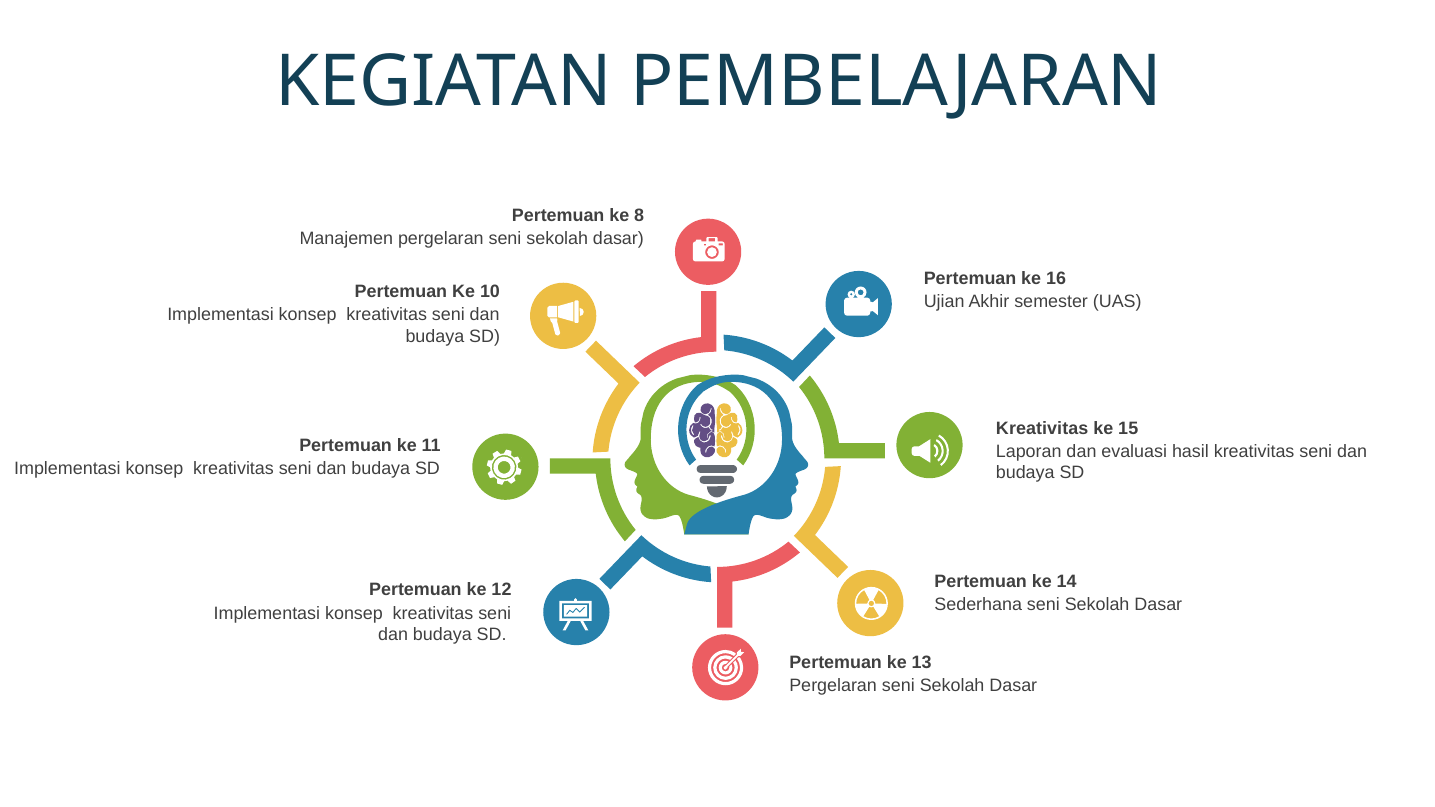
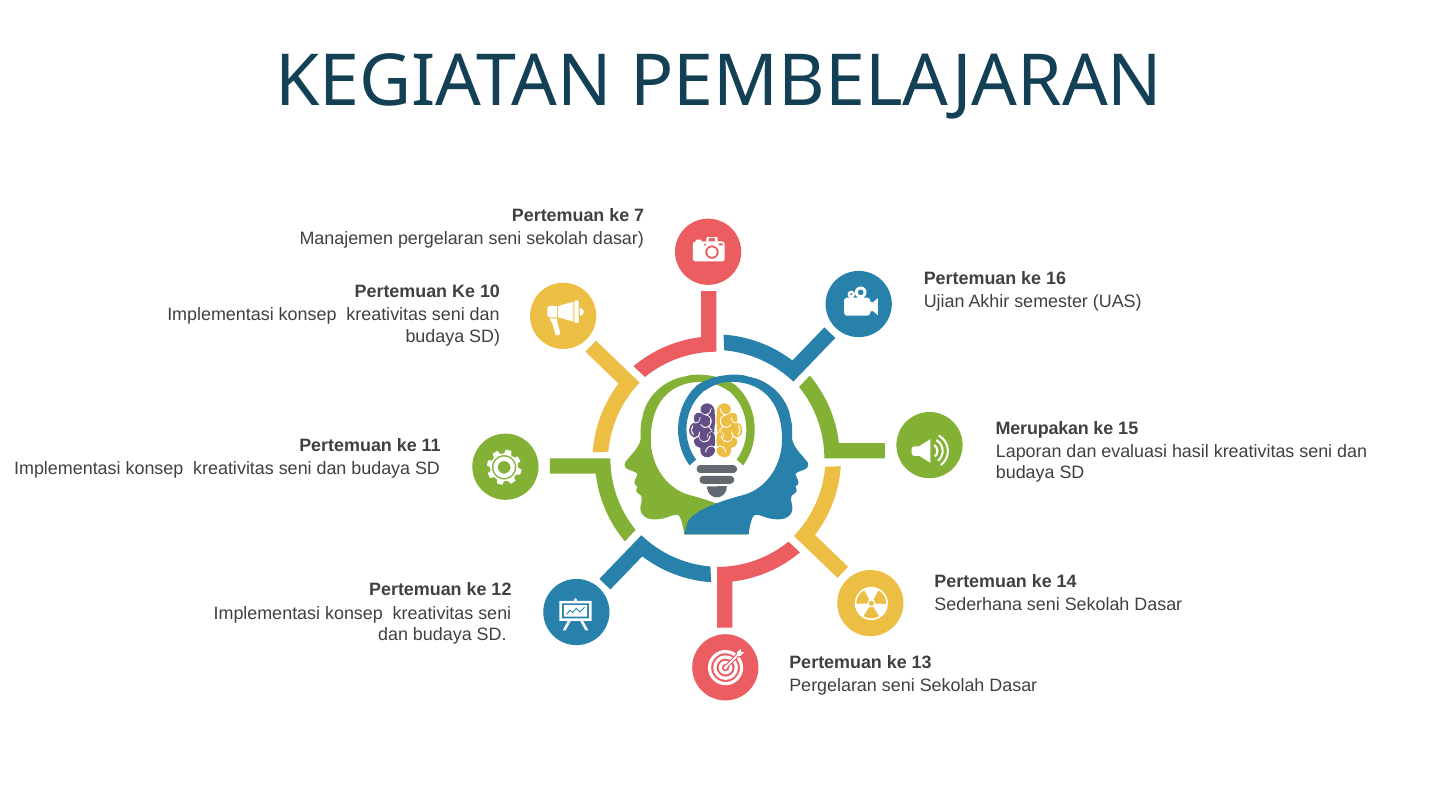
8: 8 -> 7 (639, 216)
Kreativitas: Kreativitas -> Merupakan (1042, 428)
